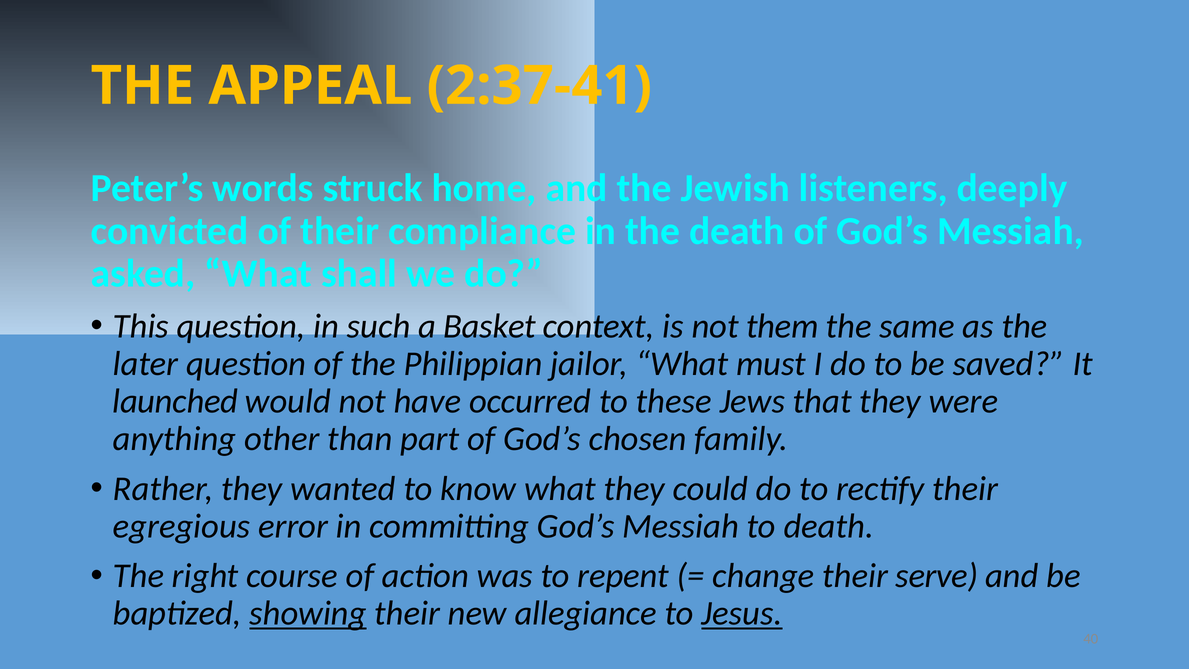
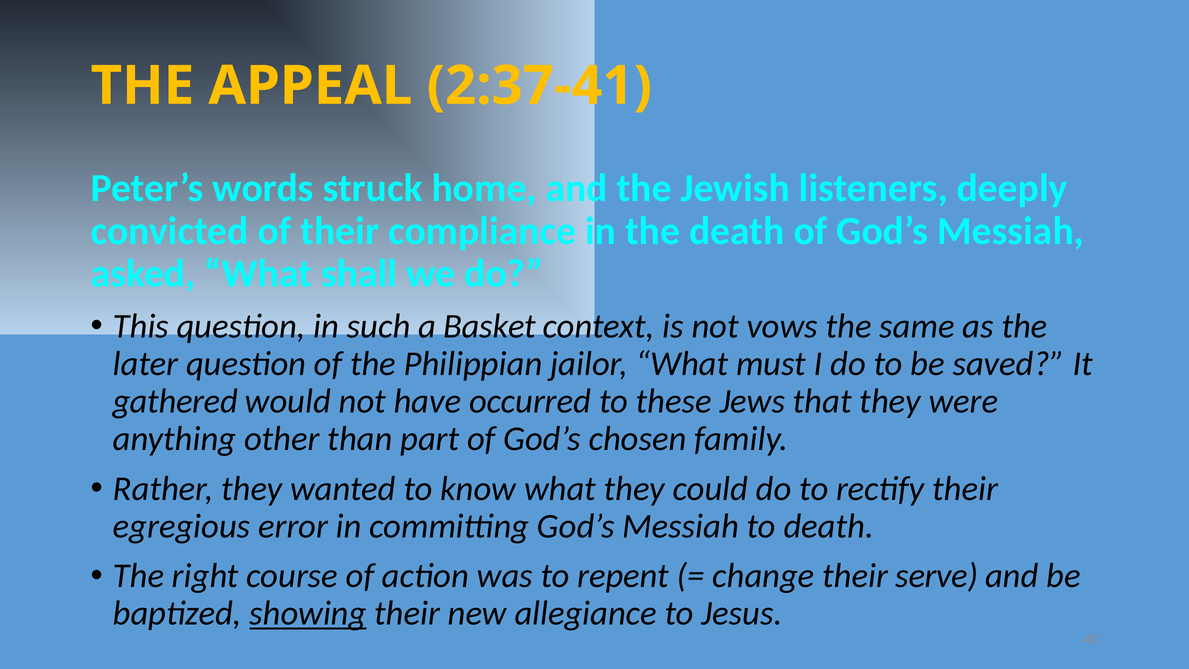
them: them -> vows (782, 326)
launched: launched -> gathered (175, 401)
Jesus underline: present -> none (742, 613)
